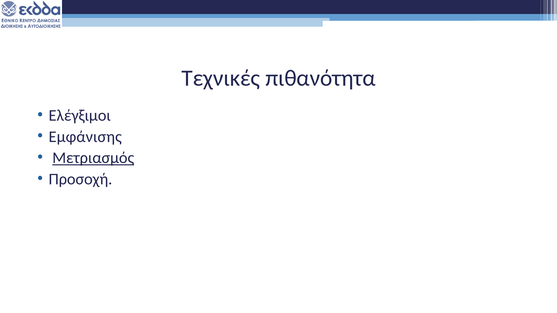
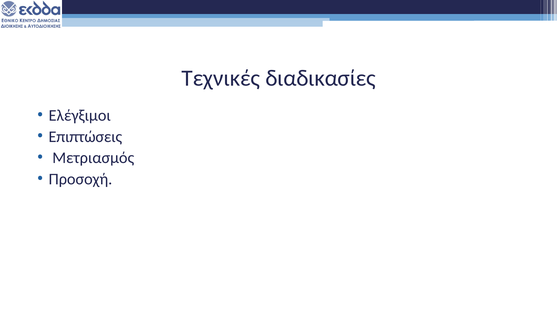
πιθανότητα: πιθανότητα -> διαδικασίες (321, 78)
Εμφάνισης: Εμφάνισης -> Επιπτώσεις (85, 137)
Μετριασμός underline: present -> none (93, 158)
